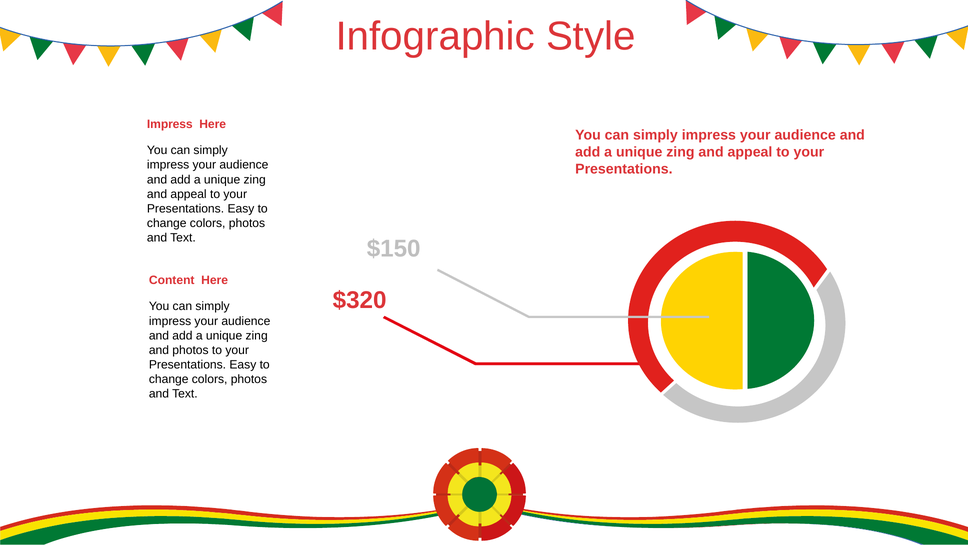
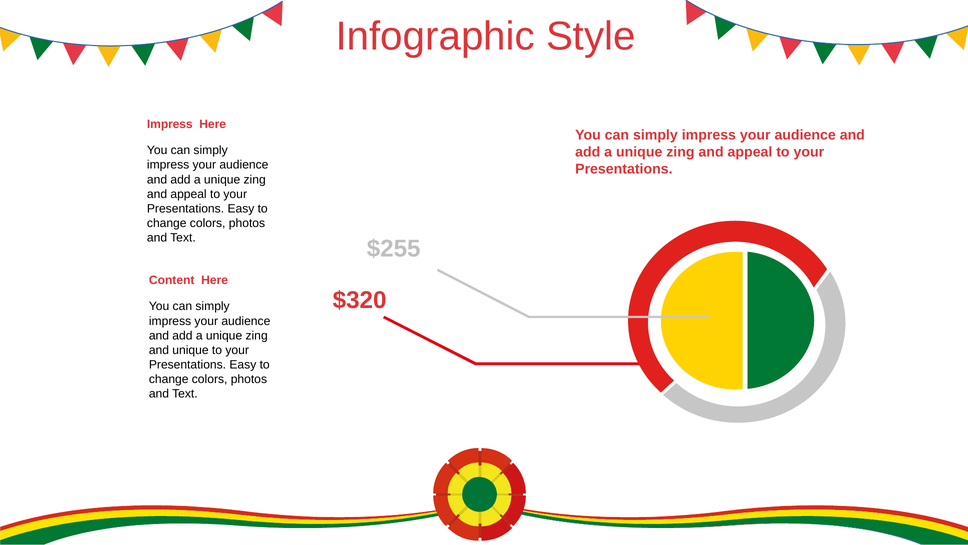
$150: $150 -> $255 (394, 248)
and photos: photos -> unique (190, 350)
